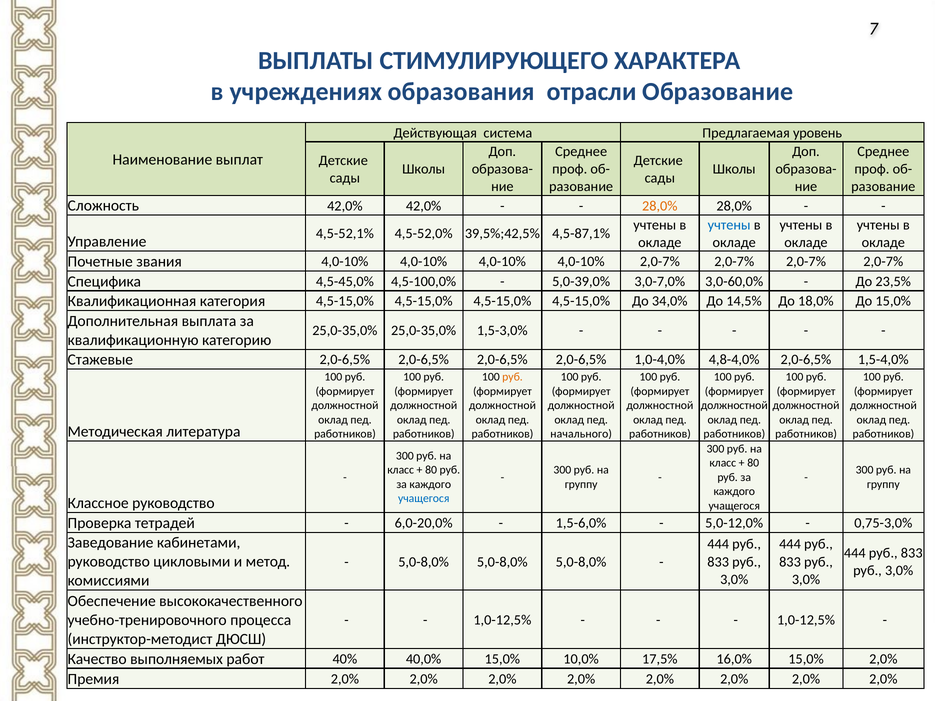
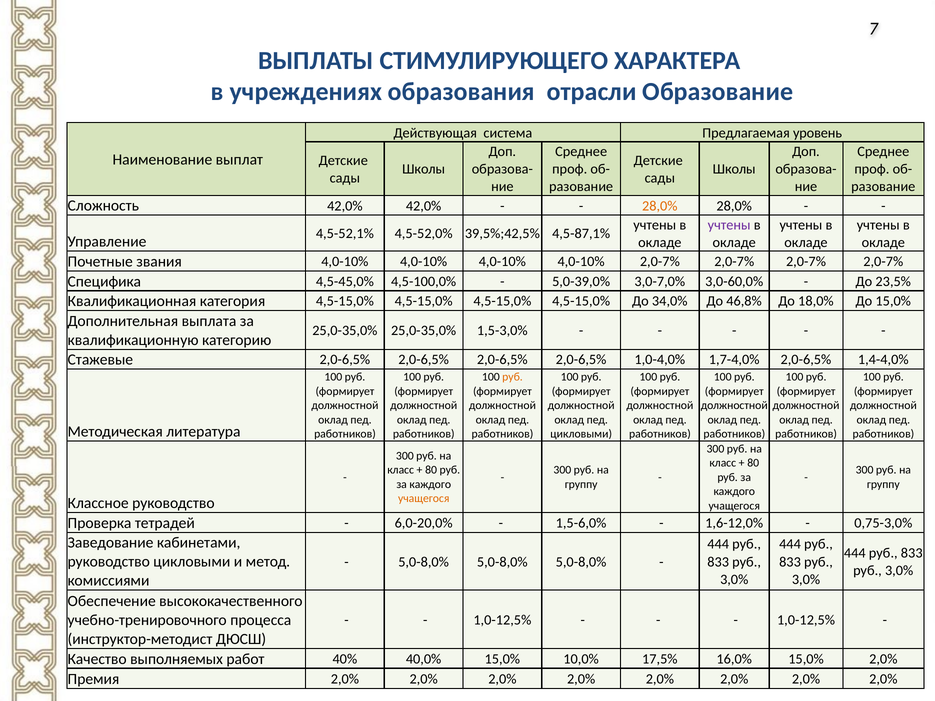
учтены colour: blue -> purple (729, 225)
14,5%: 14,5% -> 46,8% (744, 301)
4,8-4,0%: 4,8-4,0% -> 1,7-4,0% (734, 360)
1,5-4,0%: 1,5-4,0% -> 1,4-4,0% (883, 360)
начального: начального -> цикловыми (581, 434)
учащегося colour: blue -> orange (424, 499)
5,0-12,0%: 5,0-12,0% -> 1,6-12,0% (734, 523)
